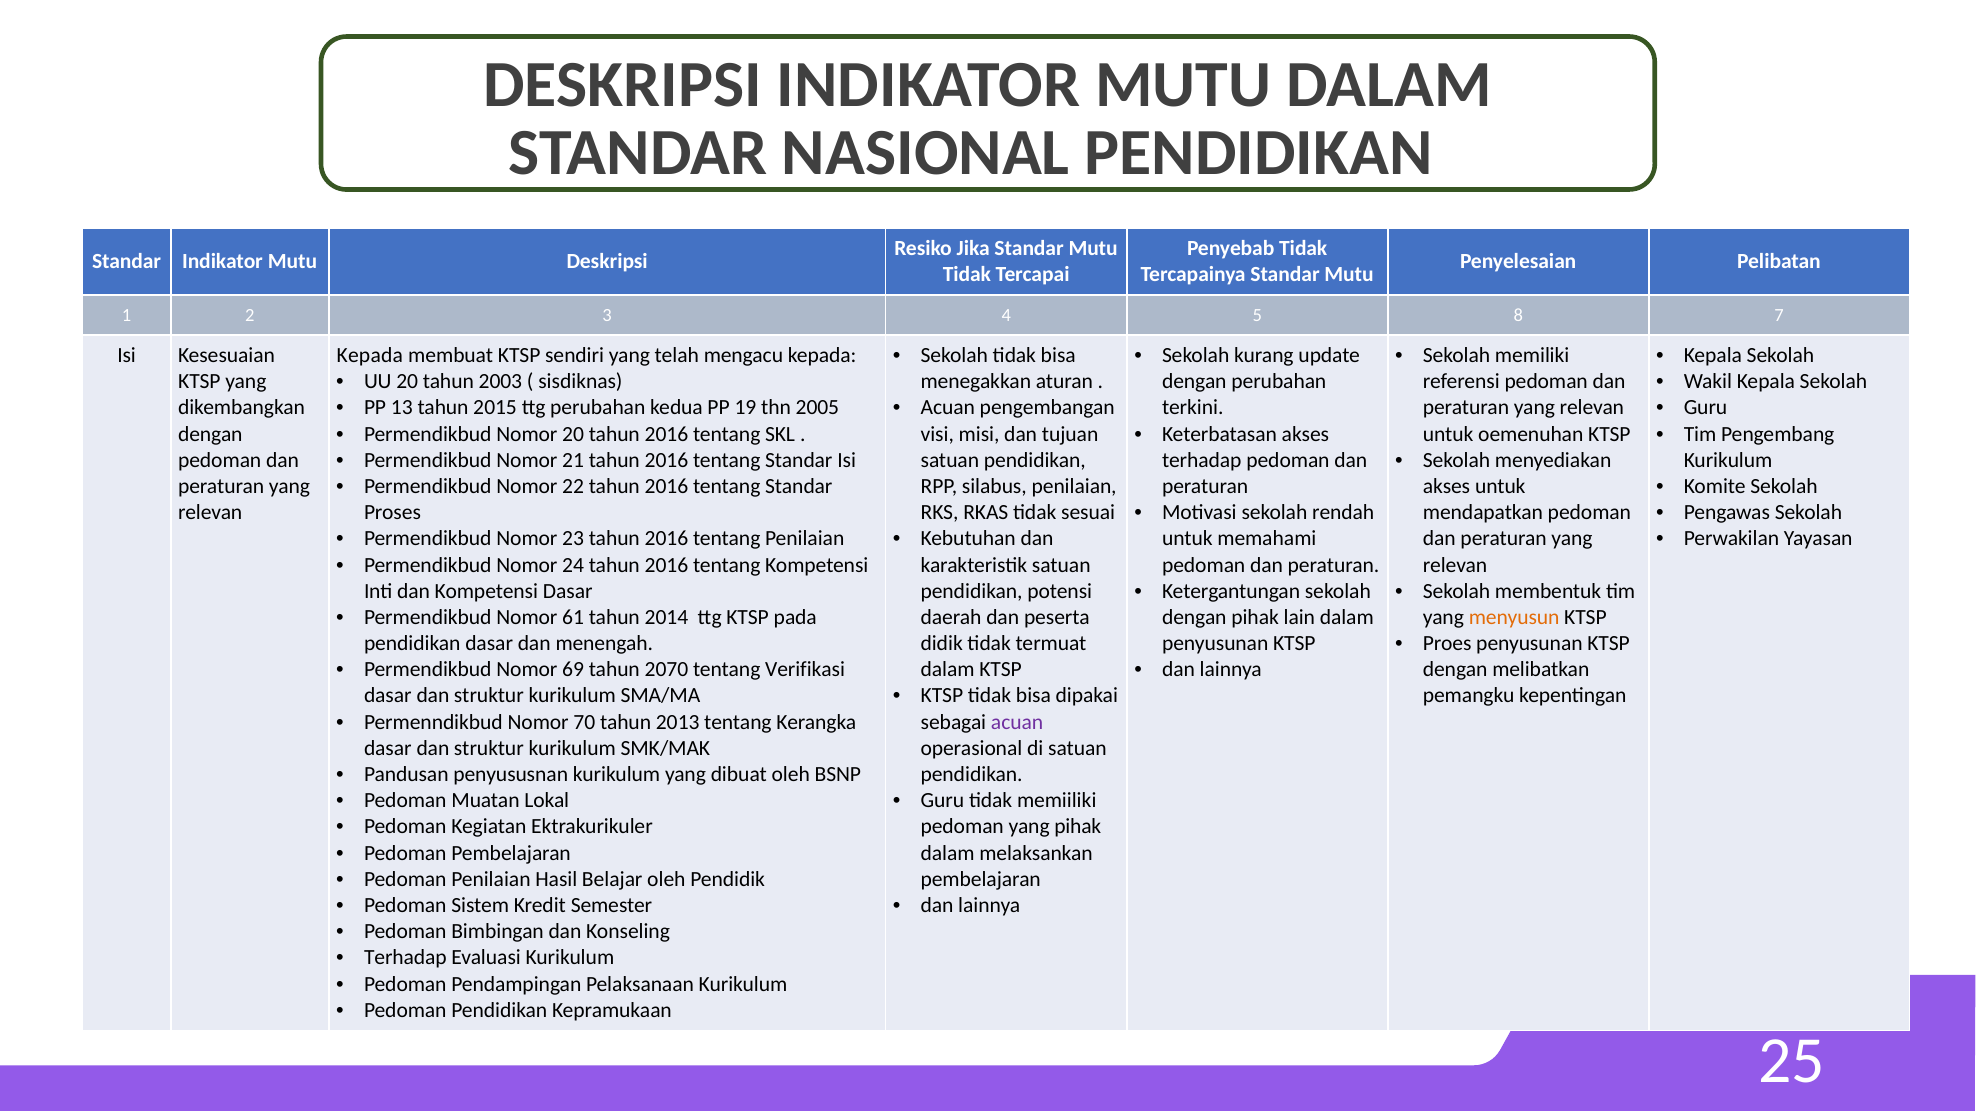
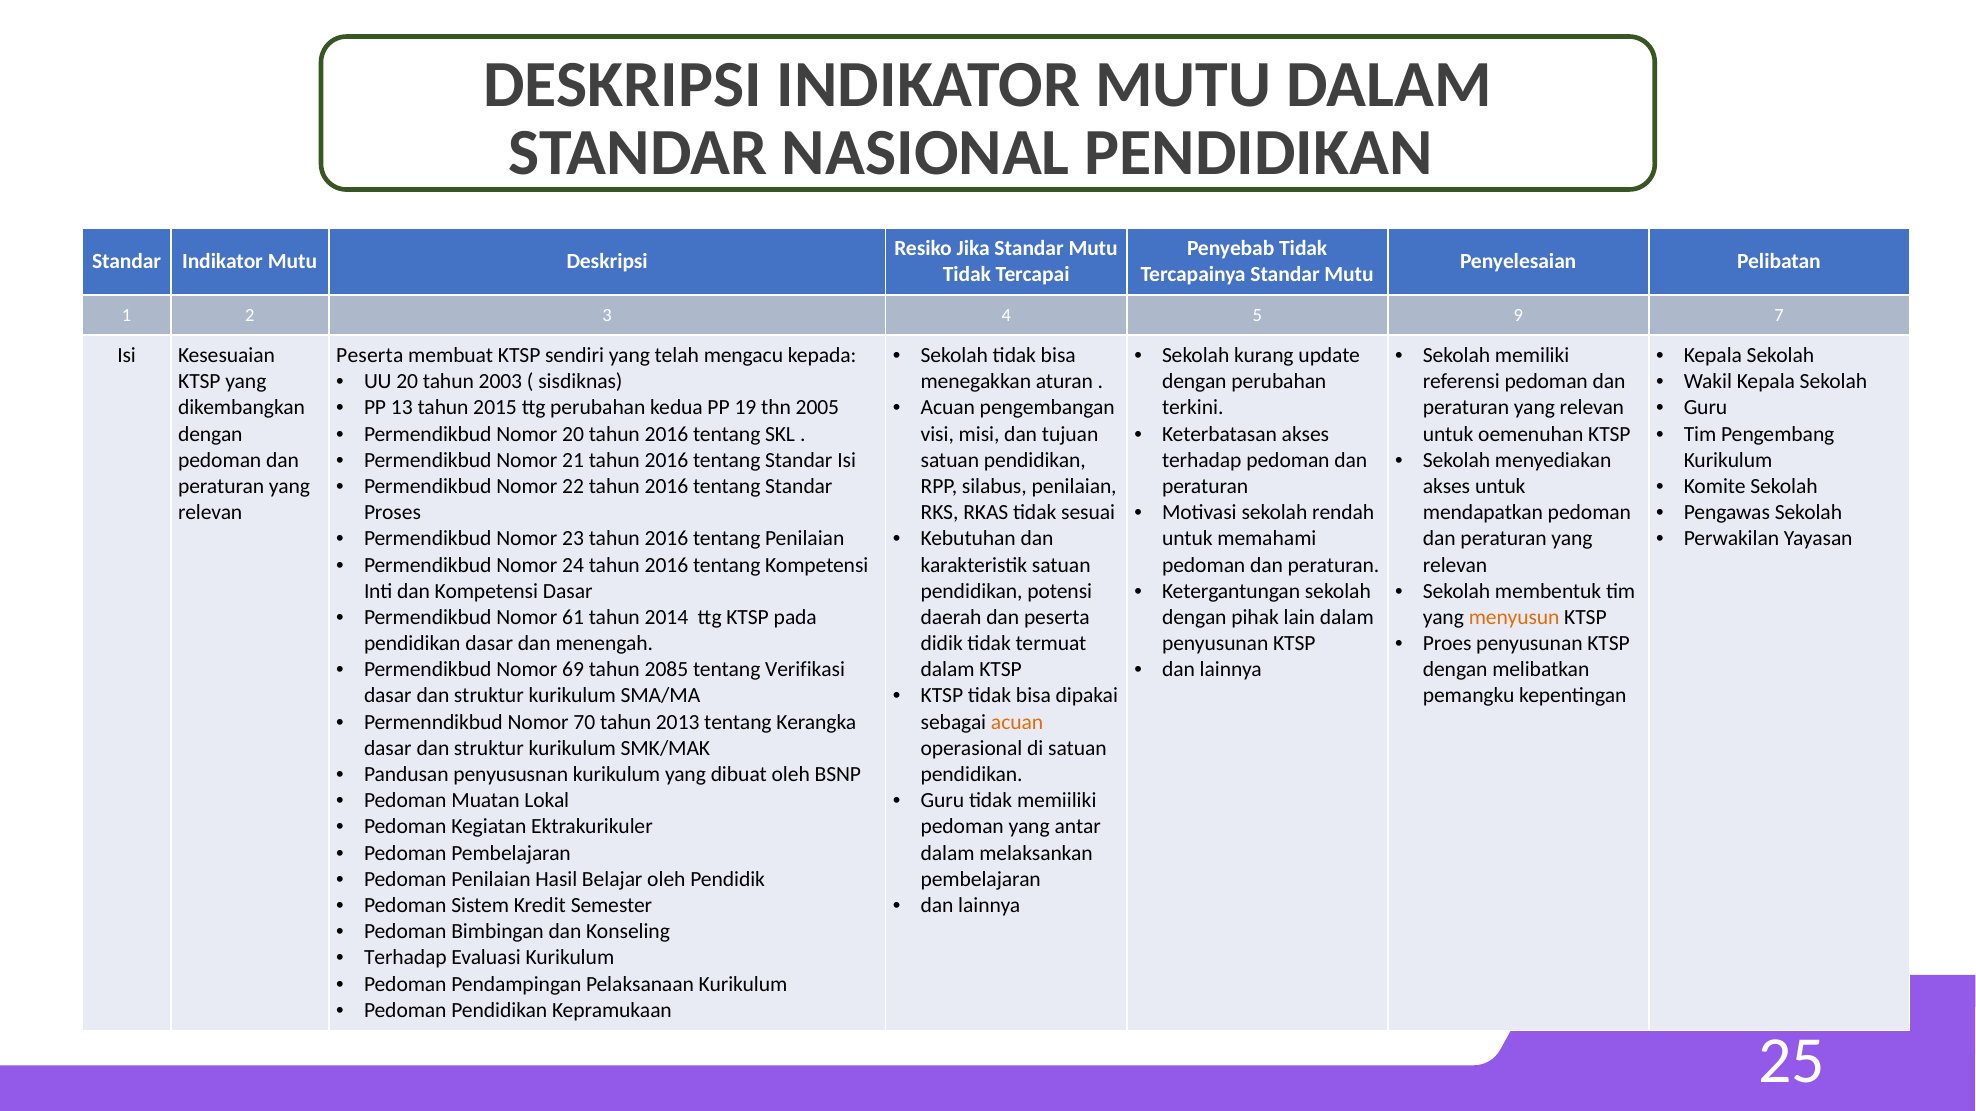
8: 8 -> 9 (1518, 315)
Kepada: Kepada -> Peserta (370, 356)
2070: 2070 -> 2085 (666, 670)
acuan colour: purple -> orange (1017, 722)
yang pihak: pihak -> antar (1078, 827)
